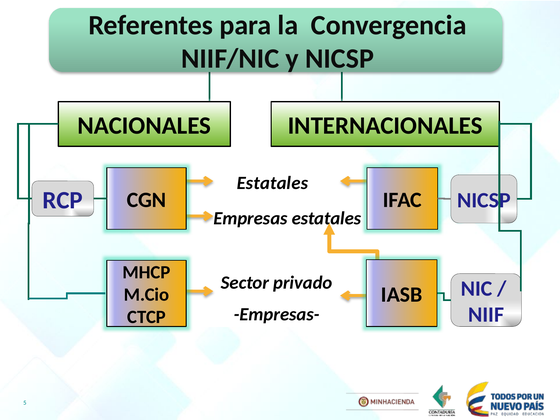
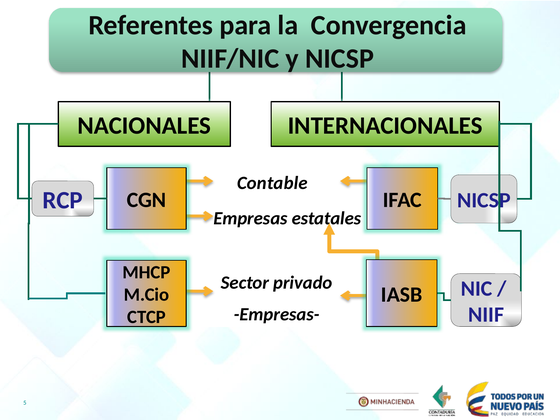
Estatales: Estatales -> Contable (272, 183)
